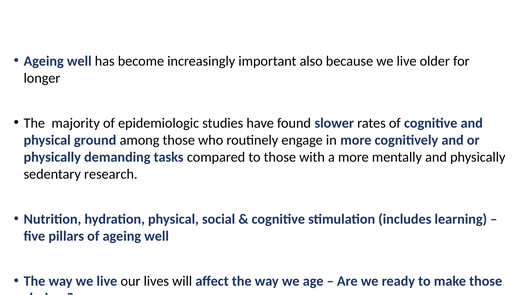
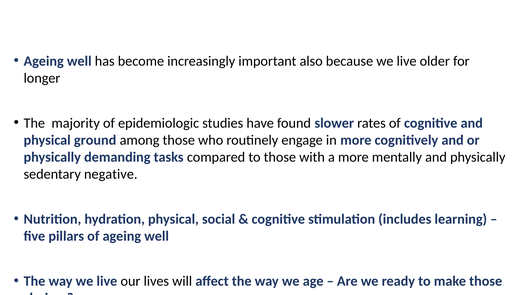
research: research -> negative (111, 174)
